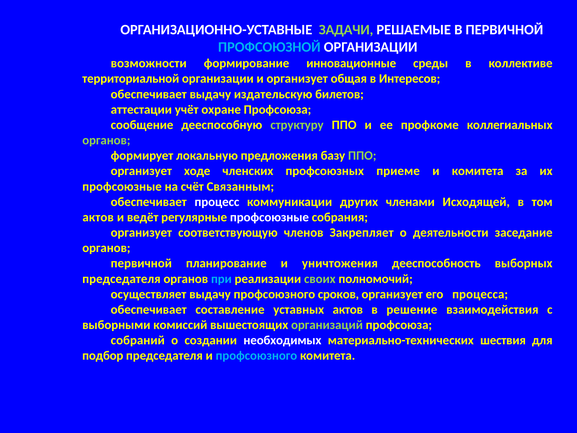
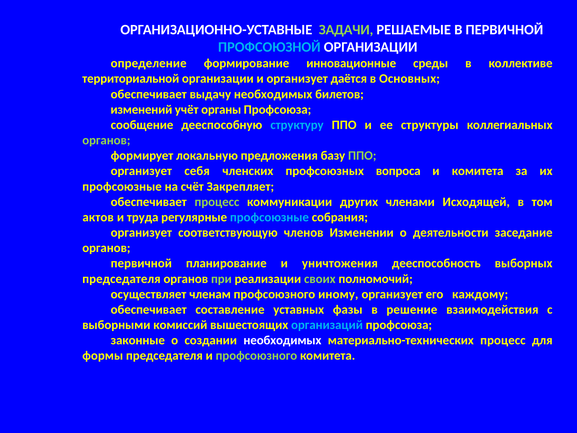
возможности: возможности -> определение (149, 63)
общая: общая -> даётся (349, 79)
Интересов: Интересов -> Основных (409, 79)
выдачу издательскую: издательскую -> необходимых (273, 94)
аттестации: аттестации -> изменений (141, 109)
охране: охране -> органы (221, 109)
структуру colour: light green -> light blue (297, 125)
профкоме: профкоме -> структуры (430, 125)
ходе: ходе -> себя (197, 171)
приеме: приеме -> вопроса (398, 171)
Связанным: Связанным -> Закрепляет (240, 186)
процесс colour: white -> light green (217, 202)
ведёт: ведёт -> труда (143, 217)
профсоюзные colour: white -> light blue (269, 217)
Закрепляет: Закрепляет -> Изменении (362, 233)
при colour: light blue -> light green (221, 279)
осуществляет выдачу: выдачу -> членам (210, 294)
сроков: сроков -> иному (338, 294)
процесса: процесса -> каждому (480, 294)
уставных актов: актов -> фазы (348, 309)
организаций colour: light green -> light blue (327, 325)
собраний: собраний -> законные (138, 340)
материально-технических шествия: шествия -> процесс (503, 340)
подбор: подбор -> формы (103, 356)
профсоюзного colour: light blue -> light green (256, 356)
